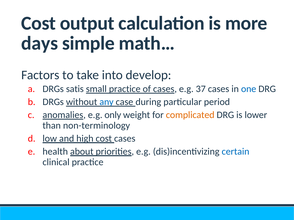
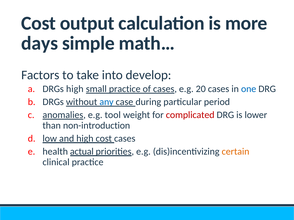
DRGs satis: satis -> high (75, 89)
37: 37 -> 20 (201, 89)
only: only -> tool (113, 115)
complicated colour: orange -> red (190, 115)
non-terminology: non-terminology -> non-introduction (97, 126)
about: about -> actual (82, 152)
certain colour: blue -> orange (236, 152)
